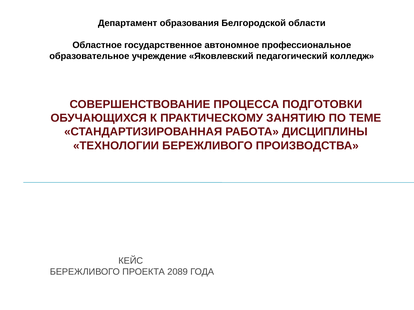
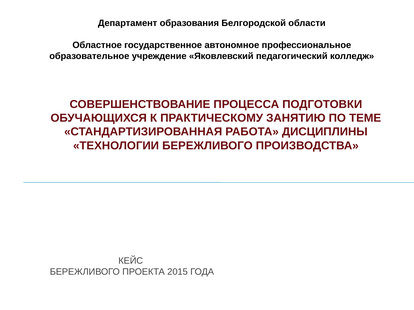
2089: 2089 -> 2015 (178, 272)
